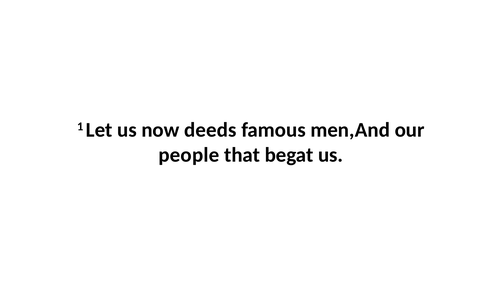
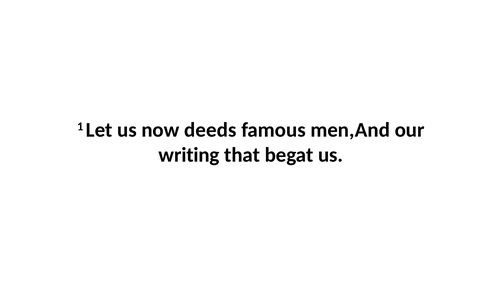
people: people -> writing (189, 155)
